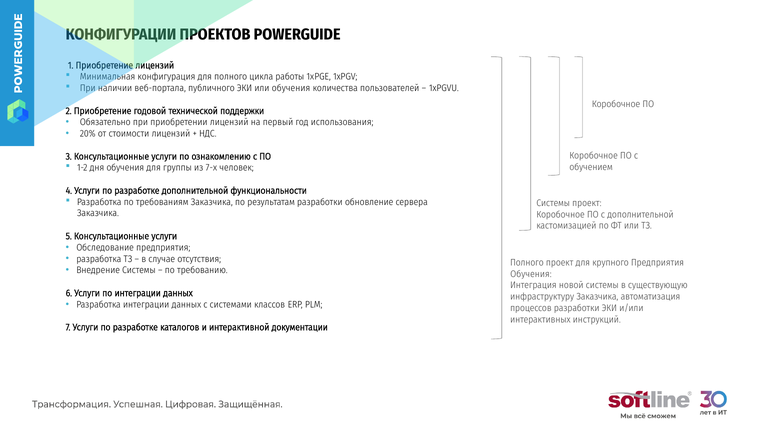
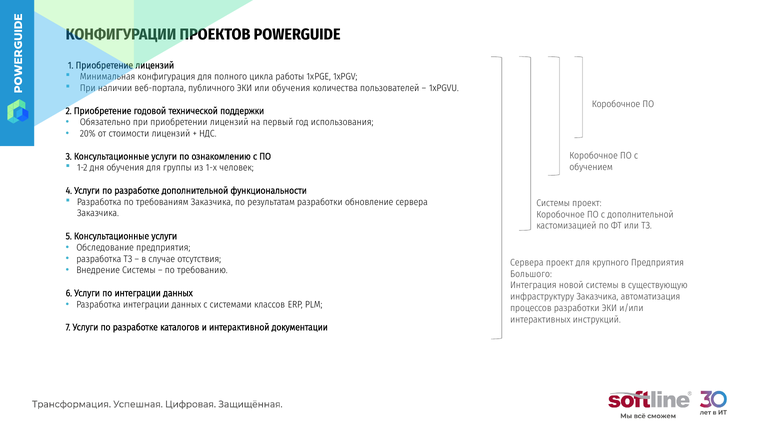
7-х: 7-х -> 1-х (211, 168)
Полного: Полного -> Сервера (527, 263)
Обучения: Обучения -> Большого (531, 274)
